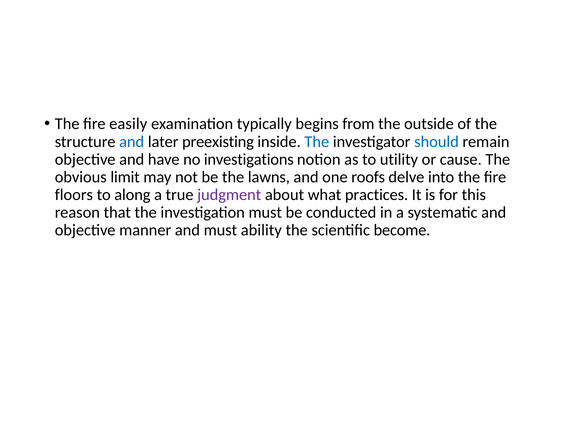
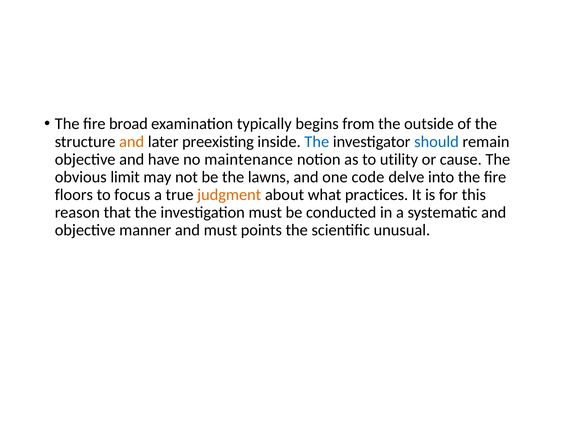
easily: easily -> broad (128, 124)
and colour: blue -> orange (132, 141)
investigations: investigations -> maintenance (249, 159)
roofs: roofs -> code (368, 177)
along: along -> focus (132, 195)
judgment colour: purple -> orange (229, 195)
ability: ability -> points (261, 230)
become: become -> unusual (402, 230)
